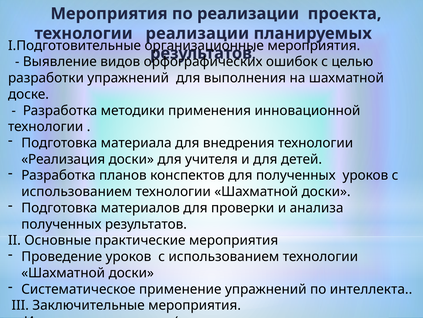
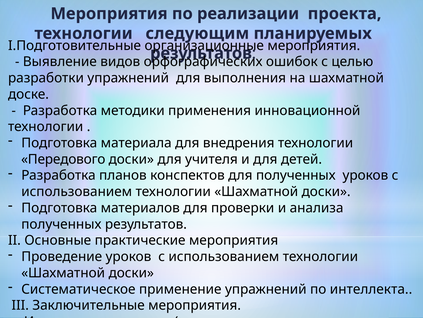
технологии реализации: реализации -> следующим (197, 33)
Реализация: Реализация -> Передового (63, 159)
